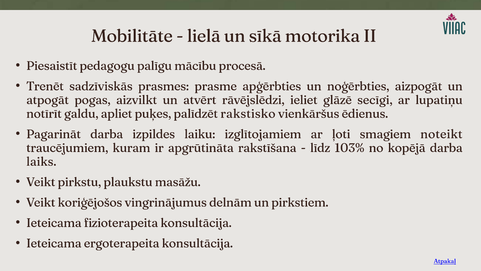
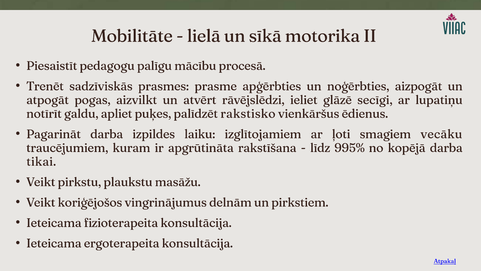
noteikt: noteikt -> vecāku (441, 134)
103%: 103% -> 995% (350, 148)
laiks: laiks -> tikai (41, 161)
